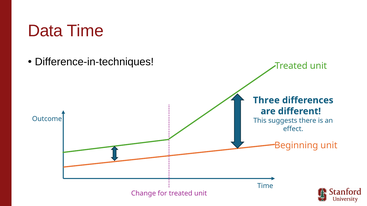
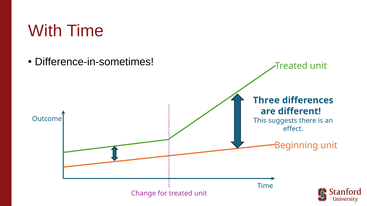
Data: Data -> With (45, 31)
Difference-in-techniques: Difference-in-techniques -> Difference-in-sometimes (94, 62)
